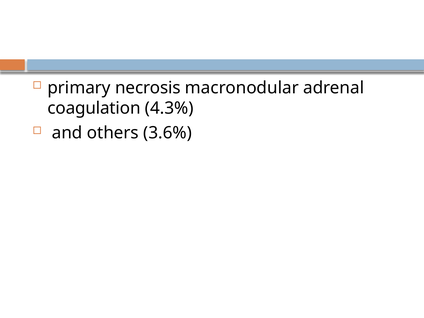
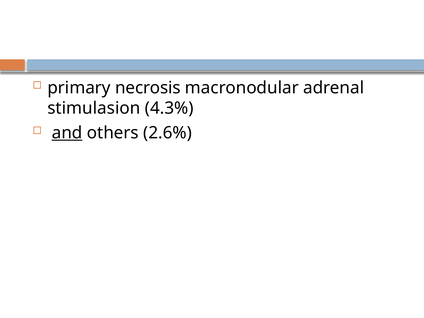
coagulation: coagulation -> stimulasion (94, 108)
and underline: none -> present (67, 133)
3.6%: 3.6% -> 2.6% (168, 133)
